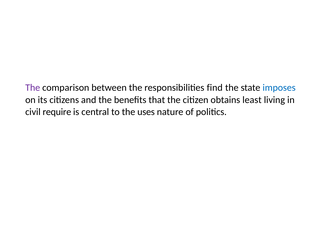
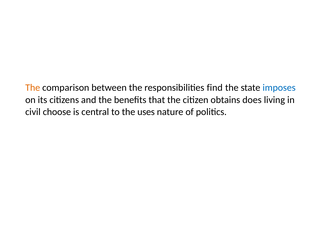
The colour: purple -> orange (33, 87)
least: least -> does (252, 99)
require: require -> choose (57, 111)
